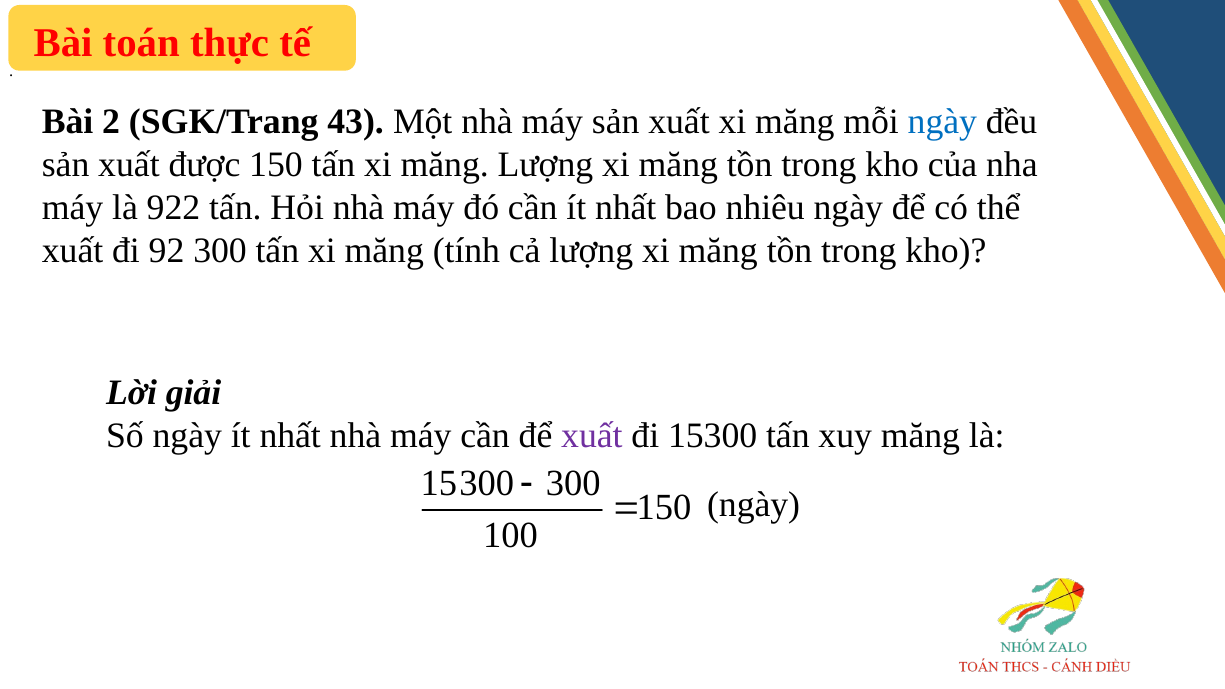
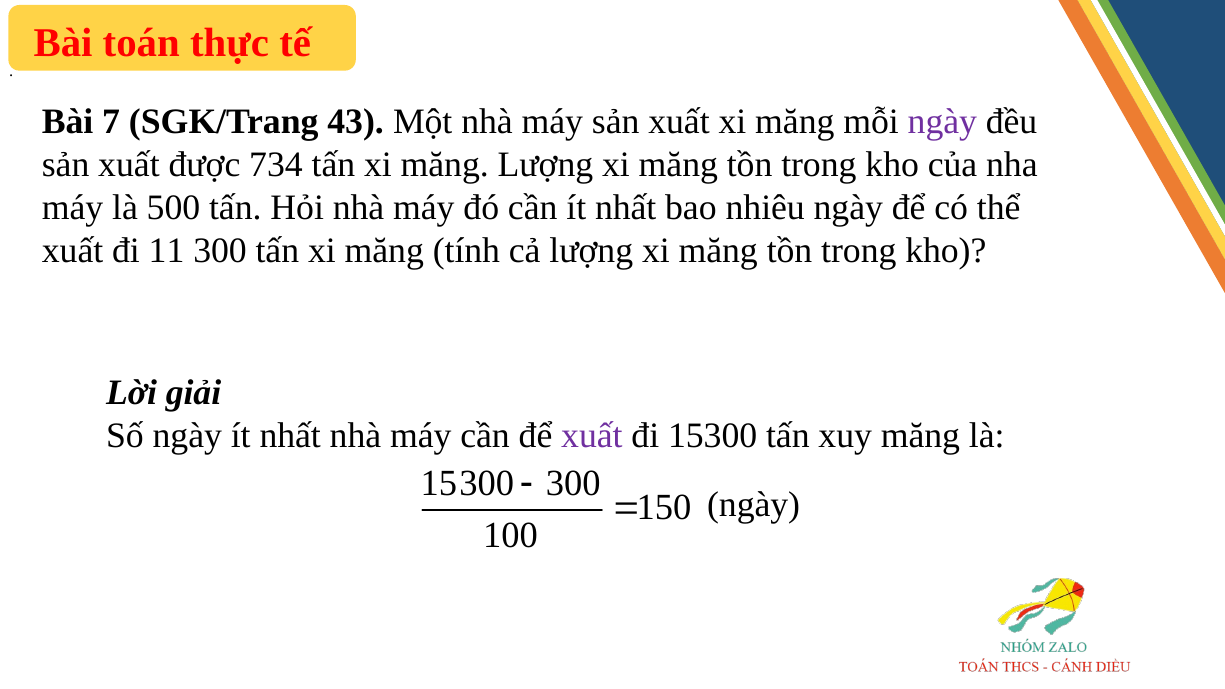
2: 2 -> 7 (111, 122)
ngày colour: blue -> purple (942, 122)
được 150: 150 -> 734 (276, 165)
922: 922 -> 500 (173, 208)
92: 92 -> 11 (167, 250)
